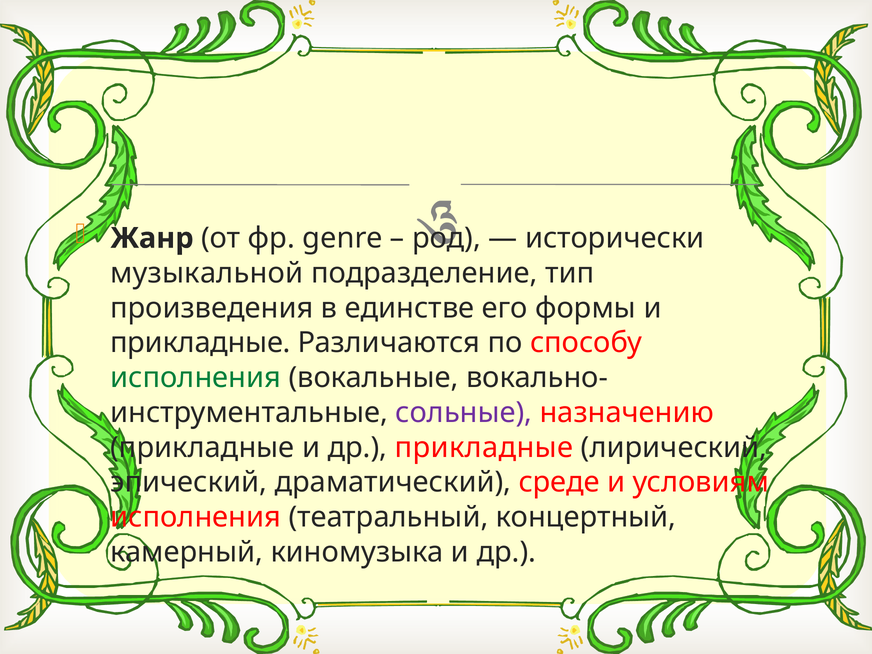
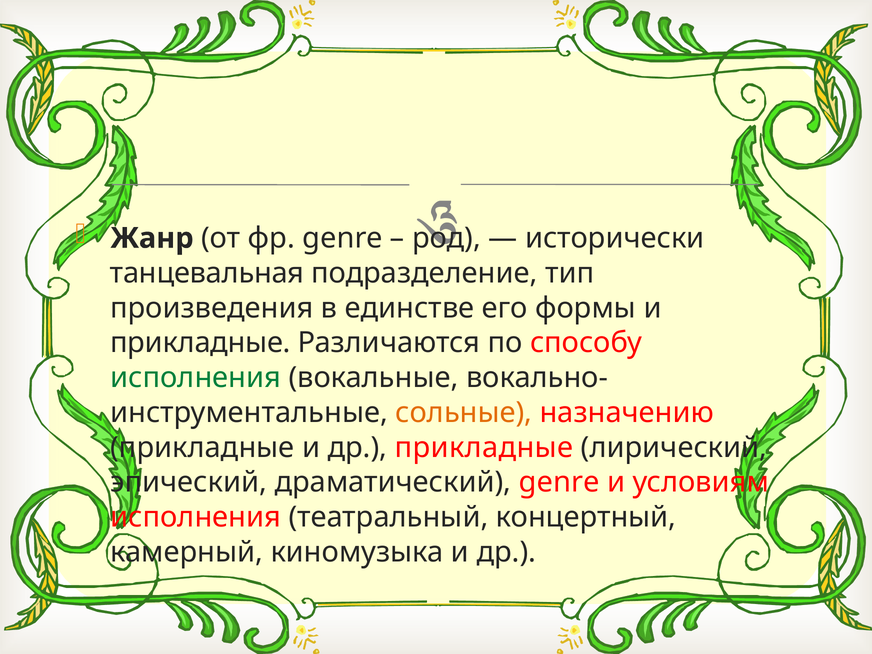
музыкальной: музыкальной -> танцевальная (207, 273)
сольные colour: purple -> orange (464, 413)
драматический среде: среде -> genre (559, 482)
